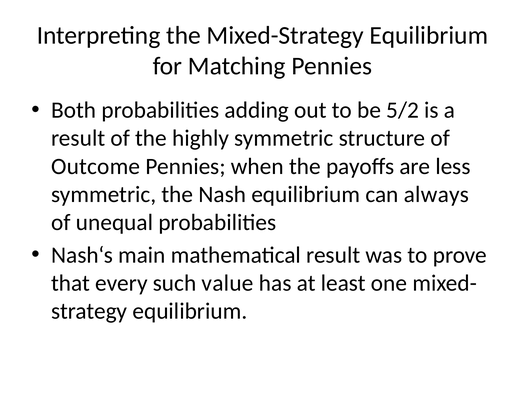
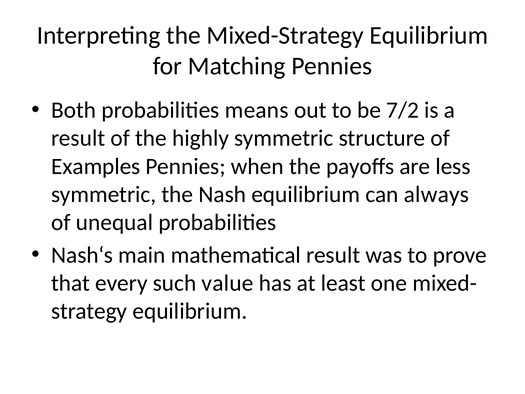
adding: adding -> means (257, 110)
5/2: 5/2 -> 7/2 (403, 110)
Outcome: Outcome -> Examples (96, 166)
